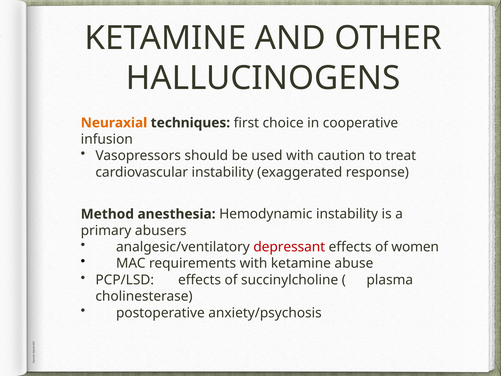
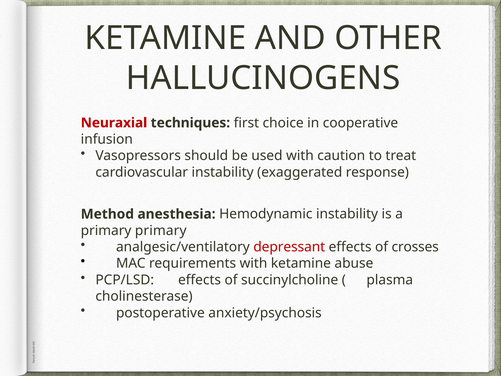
Neuraxial colour: orange -> red (114, 123)
primary abusers: abusers -> primary (161, 230)
women: women -> crosses (415, 247)
